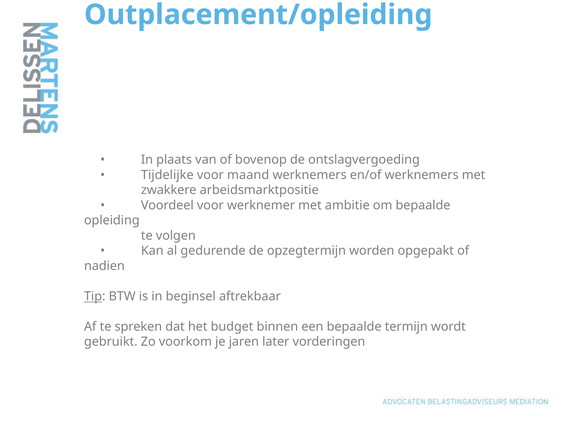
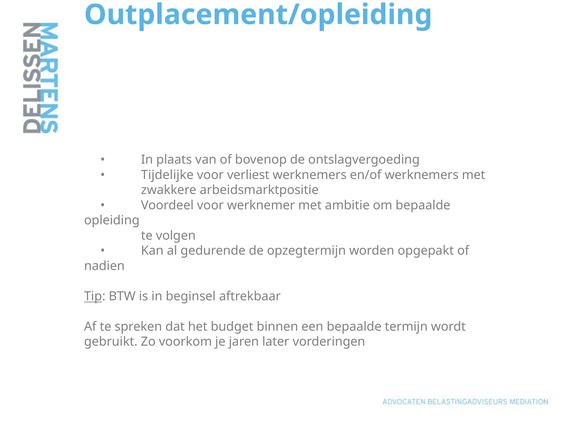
maand: maand -> verliest (248, 175)
